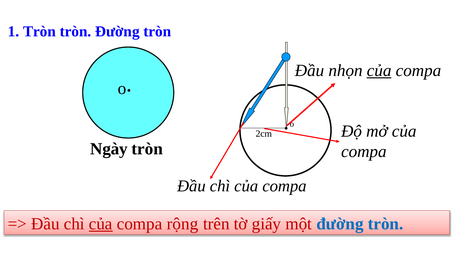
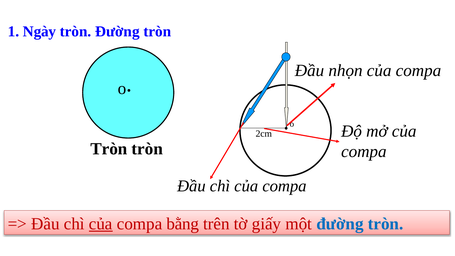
1 Tròn: Tròn -> Ngày (40, 32)
của underline: present -> none (379, 71)
Ngày: Ngày -> Tròn (109, 149)
rộng: rộng -> bằng (183, 224)
